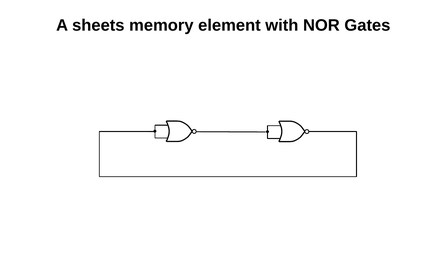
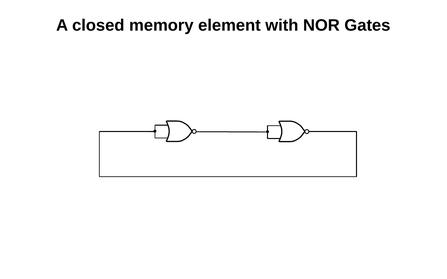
sheets: sheets -> closed (98, 25)
